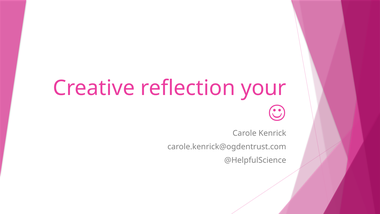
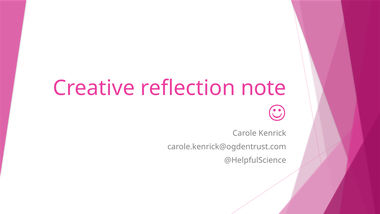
your: your -> note (264, 88)
